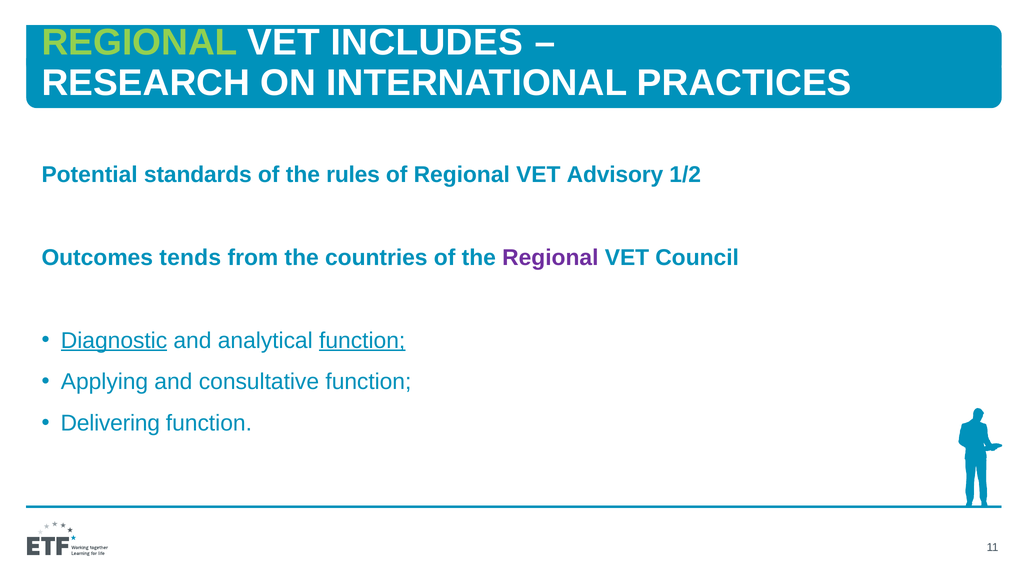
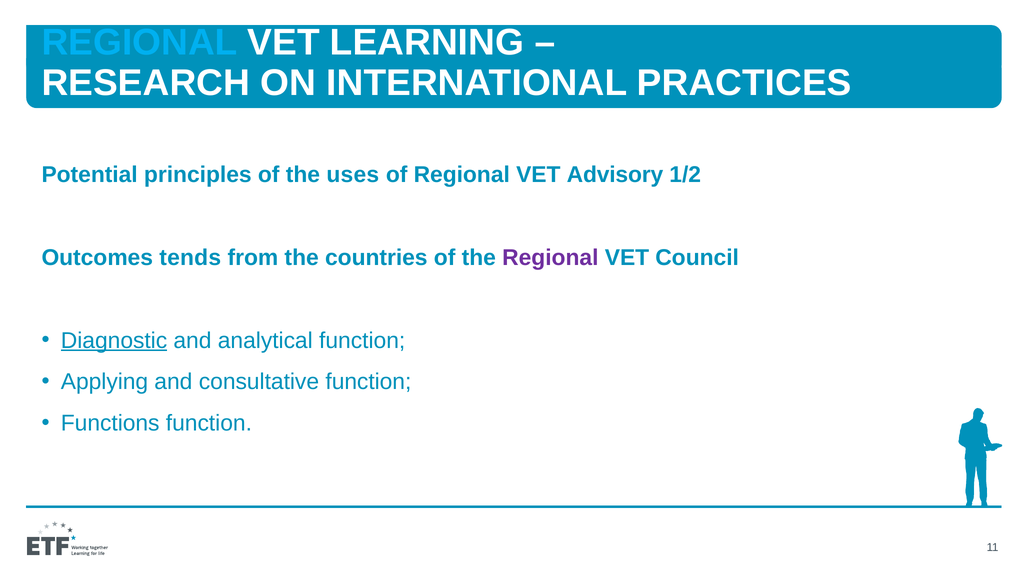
REGIONAL colour: light green -> light blue (140, 43)
INCLUDES: INCLUDES -> LEARNING (427, 43)
standards: standards -> principles (198, 175)
rules: rules -> uses (353, 175)
function underline: present -> none (362, 340)
Delivering: Delivering -> Functions (110, 423)
